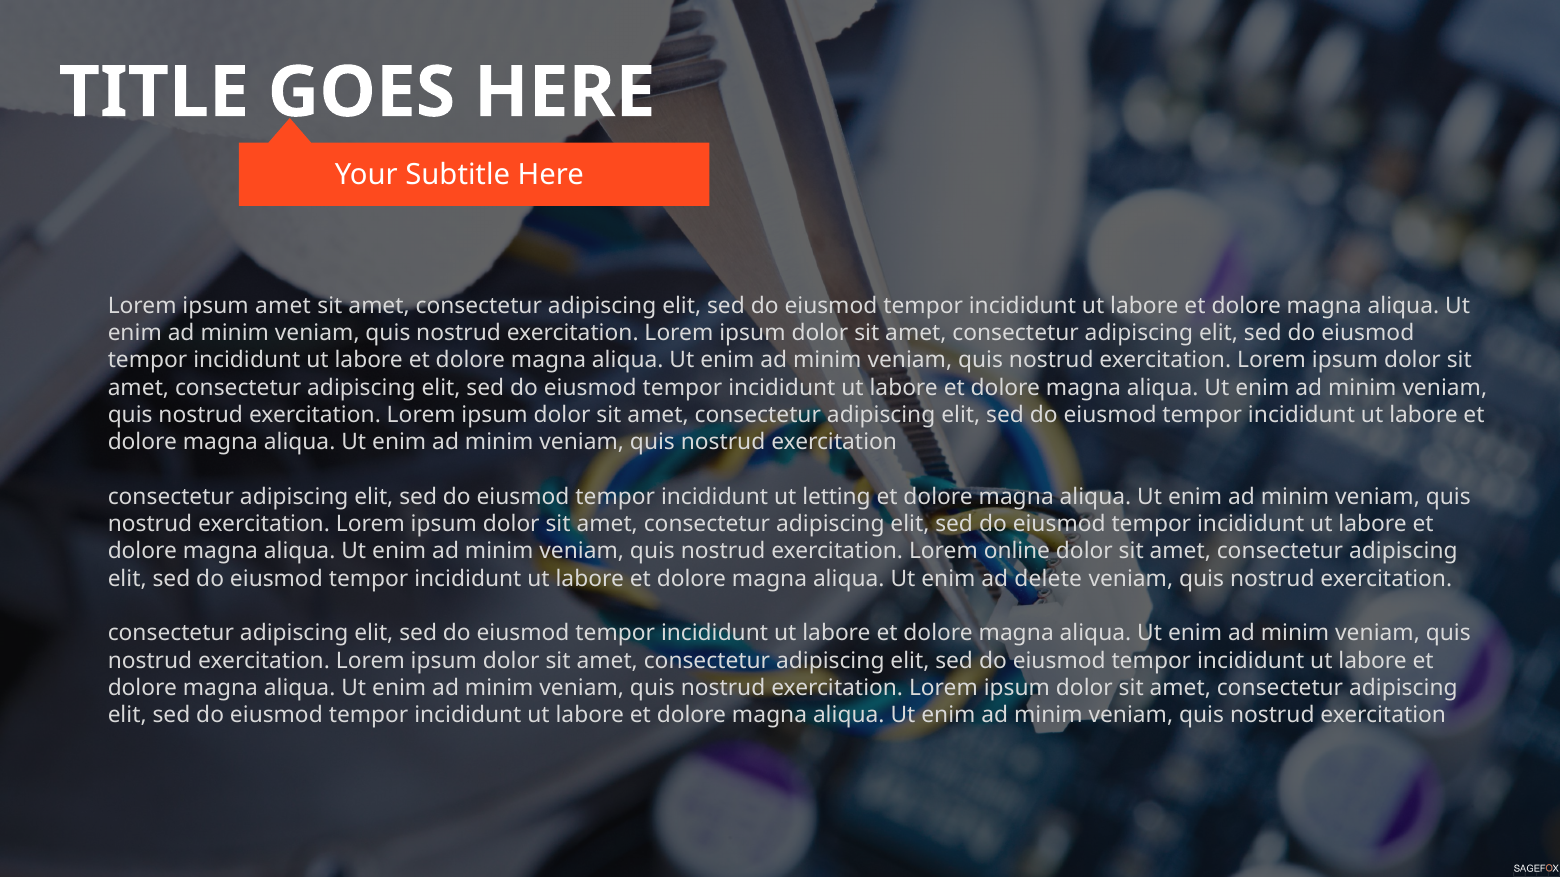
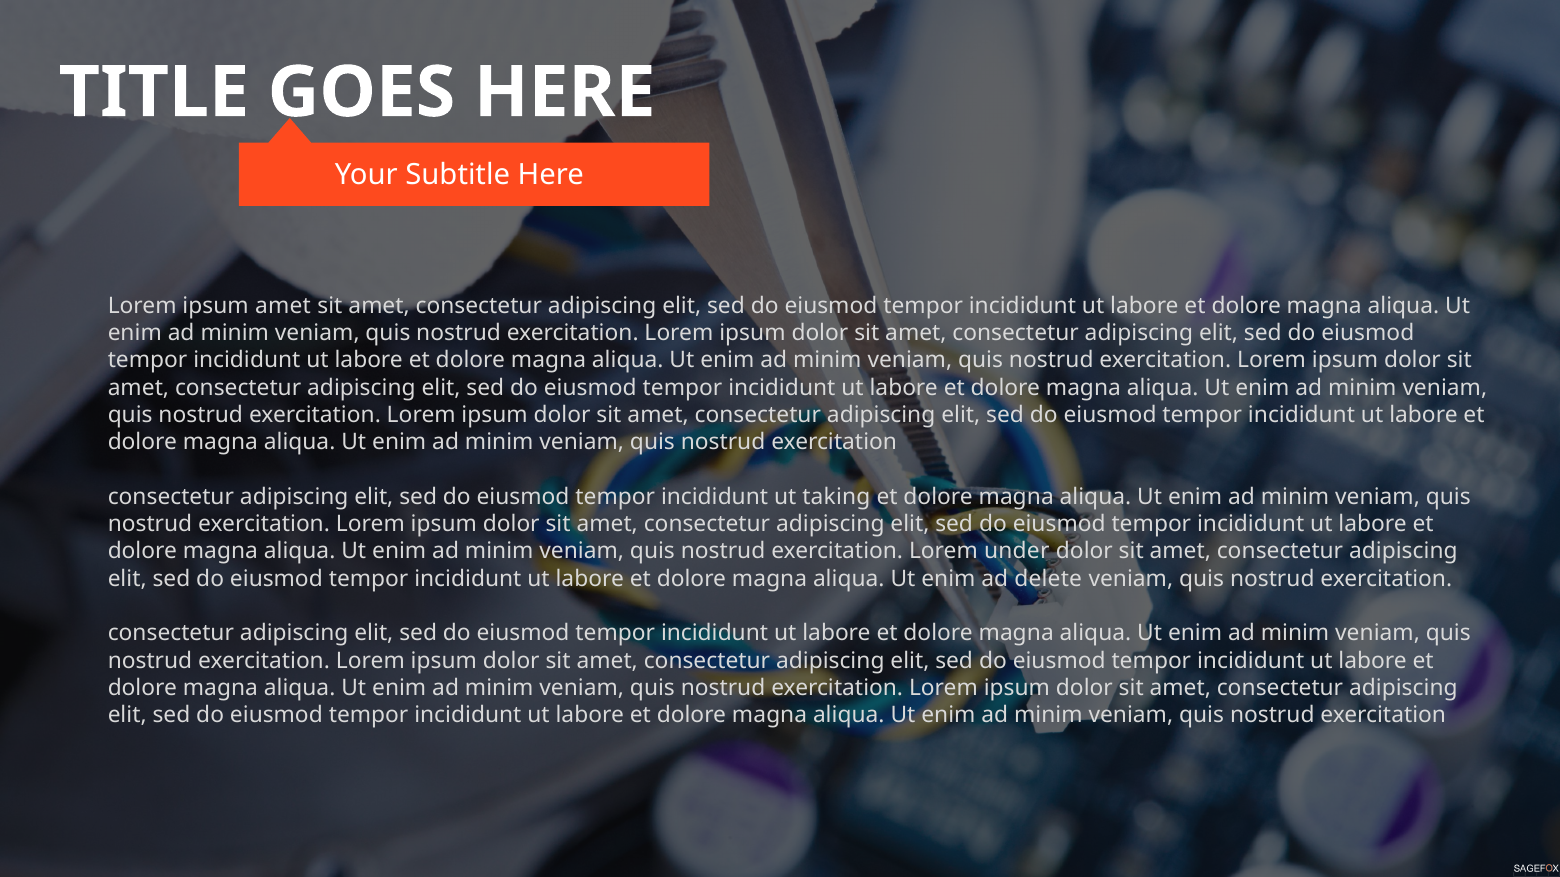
letting: letting -> taking (836, 497)
online: online -> under (1017, 552)
